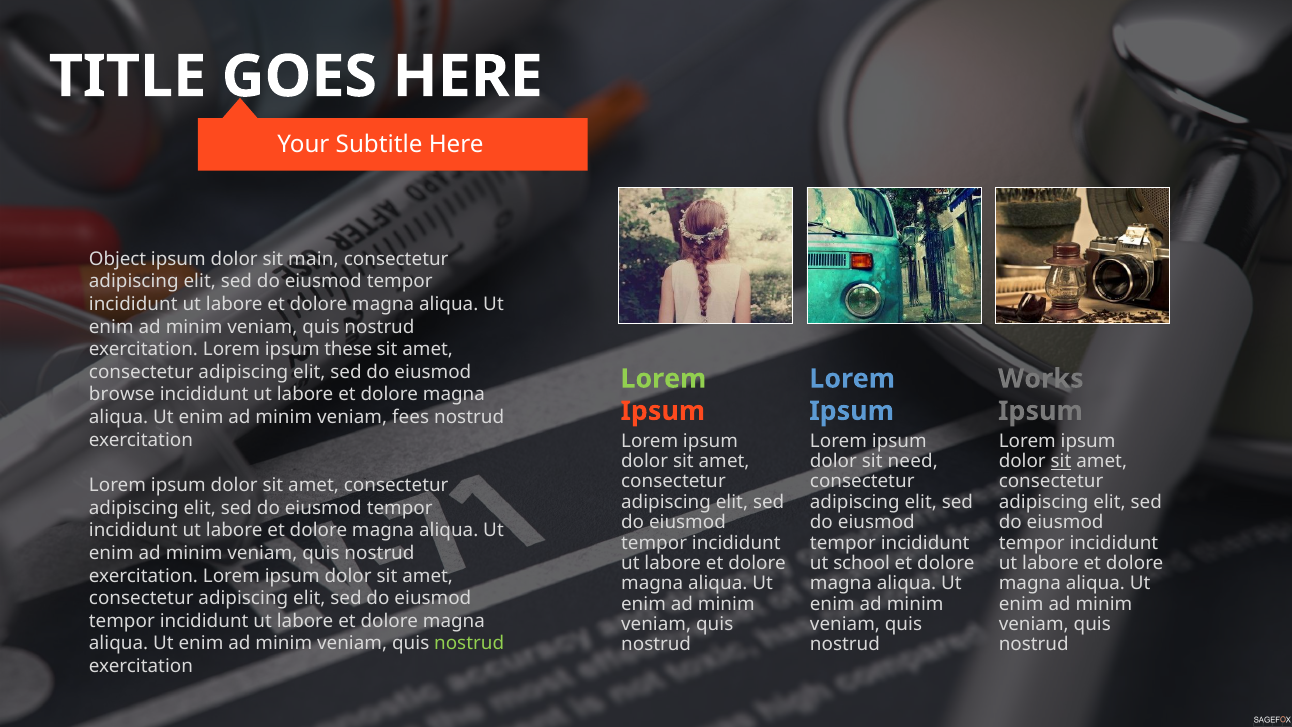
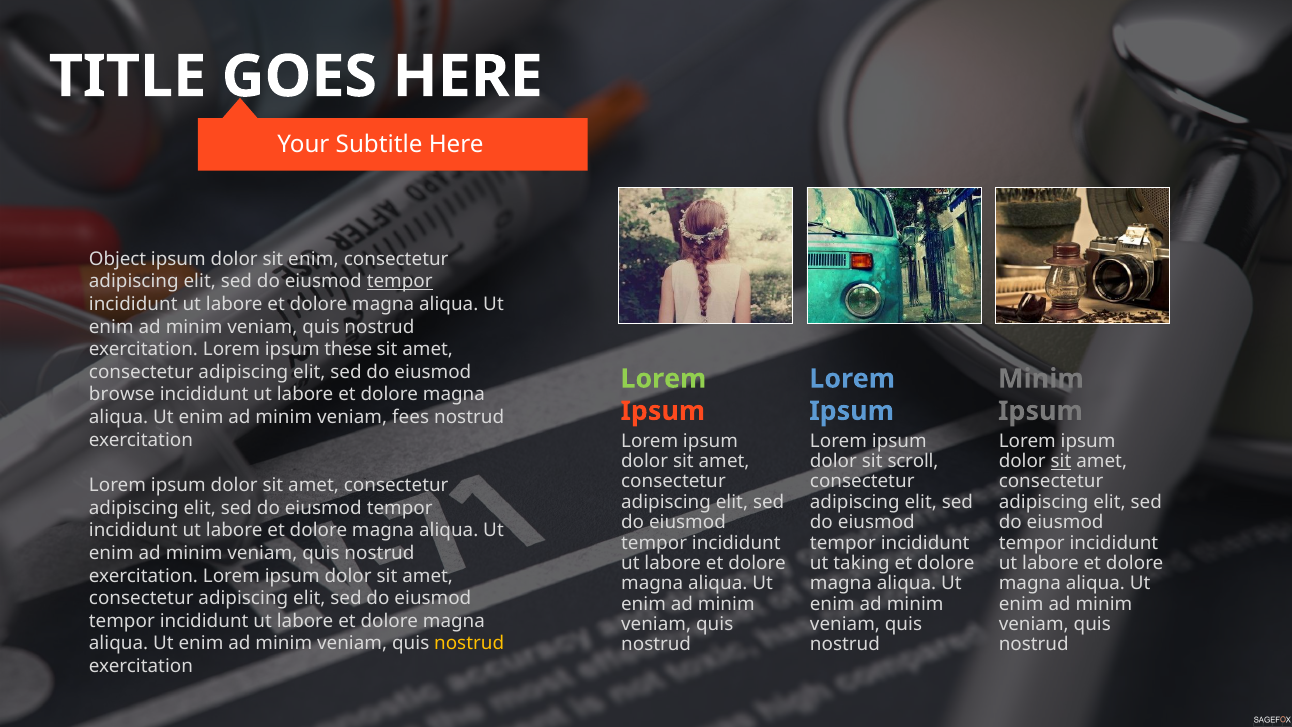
sit main: main -> enim (313, 259)
tempor underline: none -> present (400, 282)
Works: Works -> Minim (1041, 379)
need: need -> scroll (913, 461)
school: school -> taking (861, 563)
nostrud colour: light green -> yellow (469, 643)
